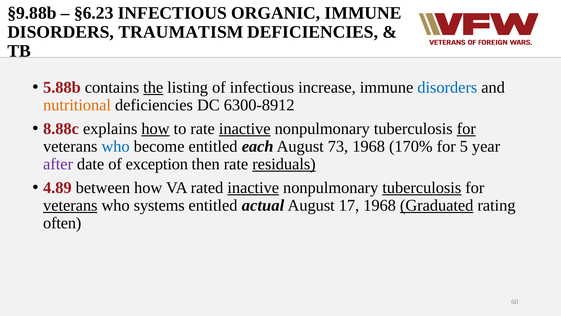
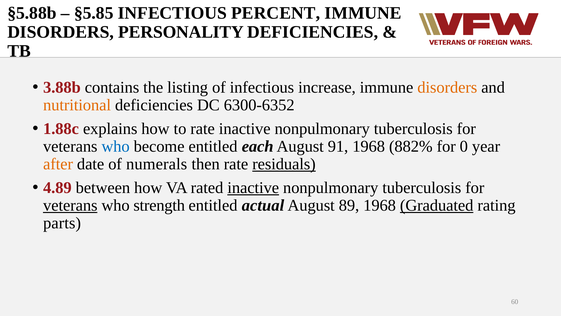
§9.88b: §9.88b -> §5.88b (32, 13)
§6.23: §6.23 -> §5.85 (94, 13)
ORGANIC: ORGANIC -> PERCENT (276, 13)
TRAUMATISM: TRAUMATISM -> PERSONALITY (181, 32)
5.88b: 5.88b -> 3.88b (62, 87)
the underline: present -> none (153, 87)
disorders colour: blue -> orange (447, 87)
6300-8912: 6300-8912 -> 6300-6352 (259, 105)
8.88c: 8.88c -> 1.88c (61, 129)
how underline: present -> none (155, 129)
inactive underline: present -> none (245, 129)
for underline: present -> none (466, 129)
73: 73 -> 91 (338, 146)
170%: 170% -> 882% (411, 146)
5: 5 -> 0 (464, 146)
after colour: purple -> orange (58, 164)
exception: exception -> numerals (157, 164)
tuberculosis underline: present -> none (422, 187)
systems: systems -> strength (159, 205)
17: 17 -> 89 (349, 205)
often: often -> parts (62, 223)
